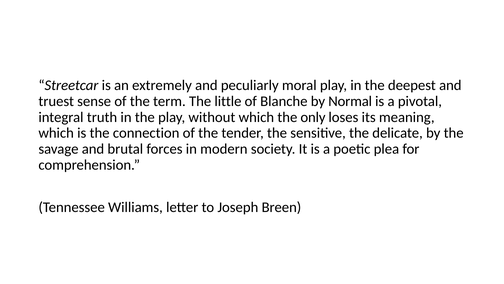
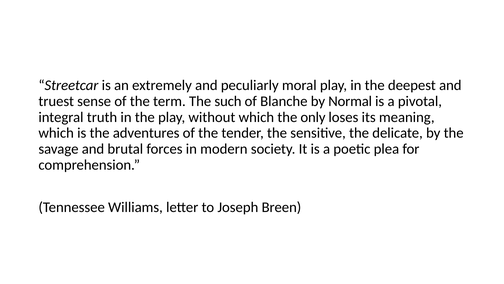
little: little -> such (228, 101)
connection: connection -> adventures (146, 133)
